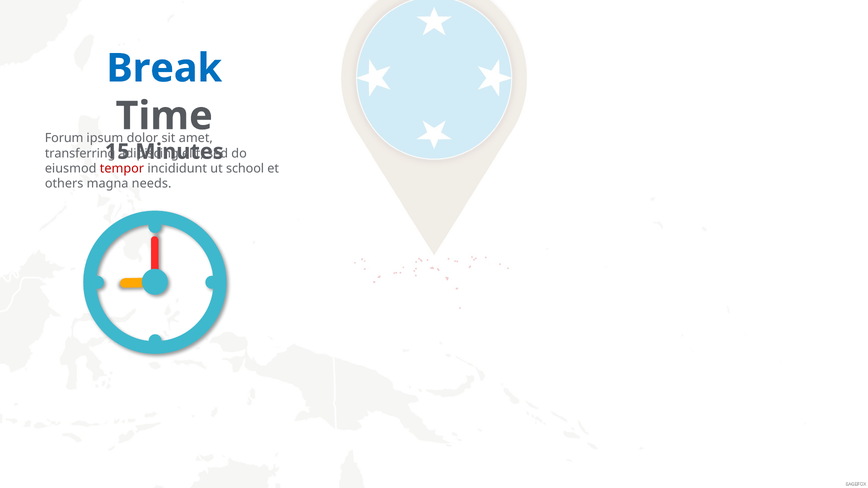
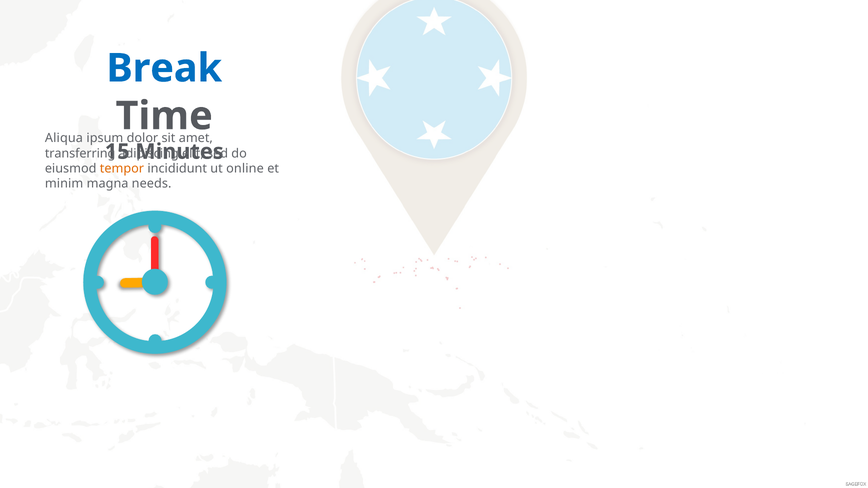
Forum: Forum -> Aliqua (64, 138)
tempor colour: red -> orange (122, 169)
school: school -> online (245, 169)
others: others -> minim (64, 184)
